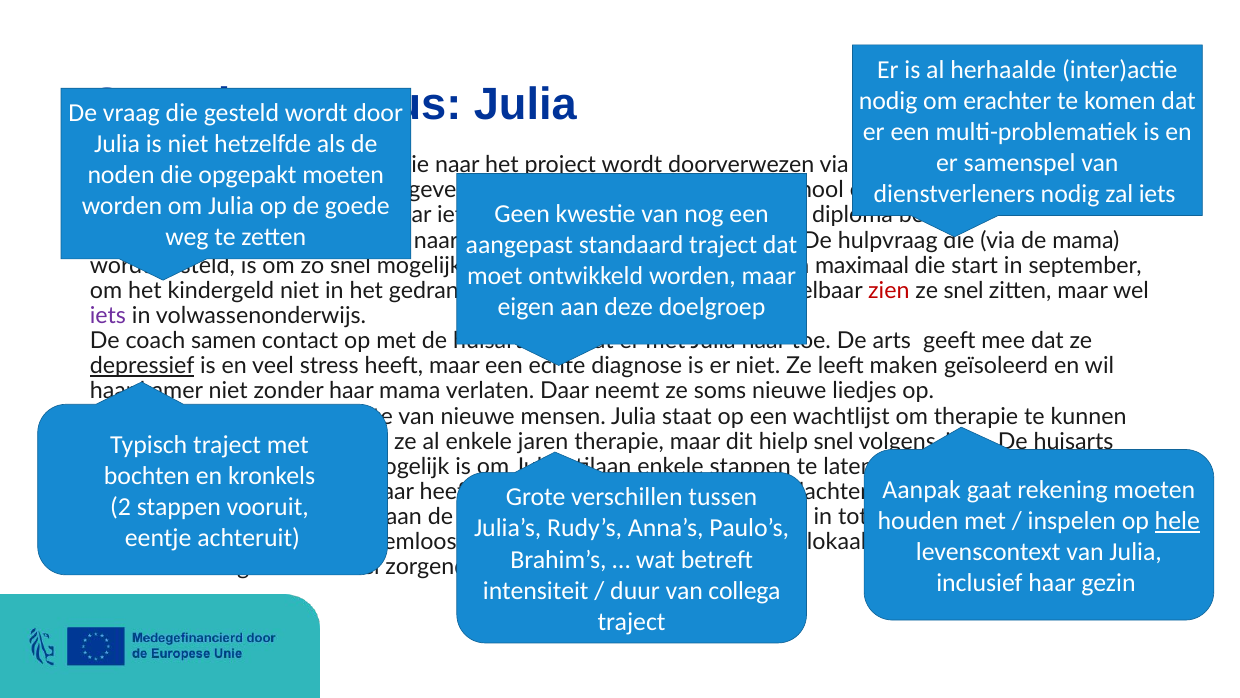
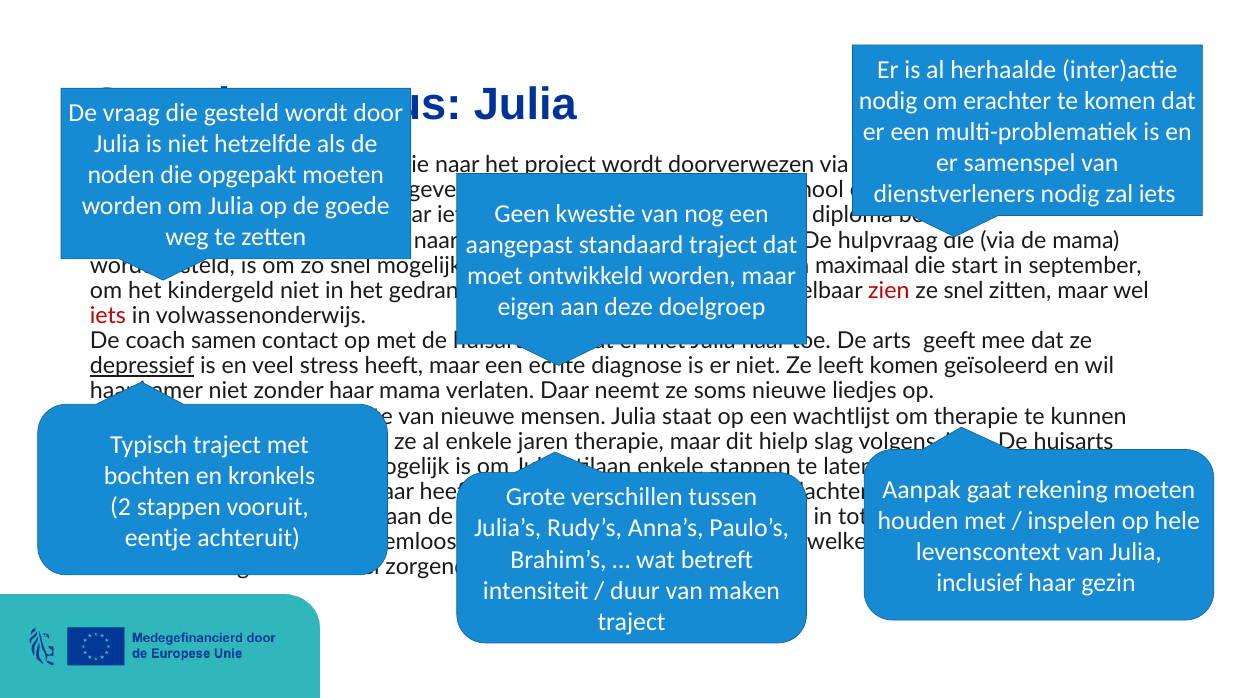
iets colour: purple -> red (108, 316)
leeft maken: maken -> komen (904, 366)
snel: snel -> slag (834, 441)
hele underline: present -> none (1177, 521)
lokaal: lokaal -> welke (837, 542)
van collega: collega -> maken (744, 590)
